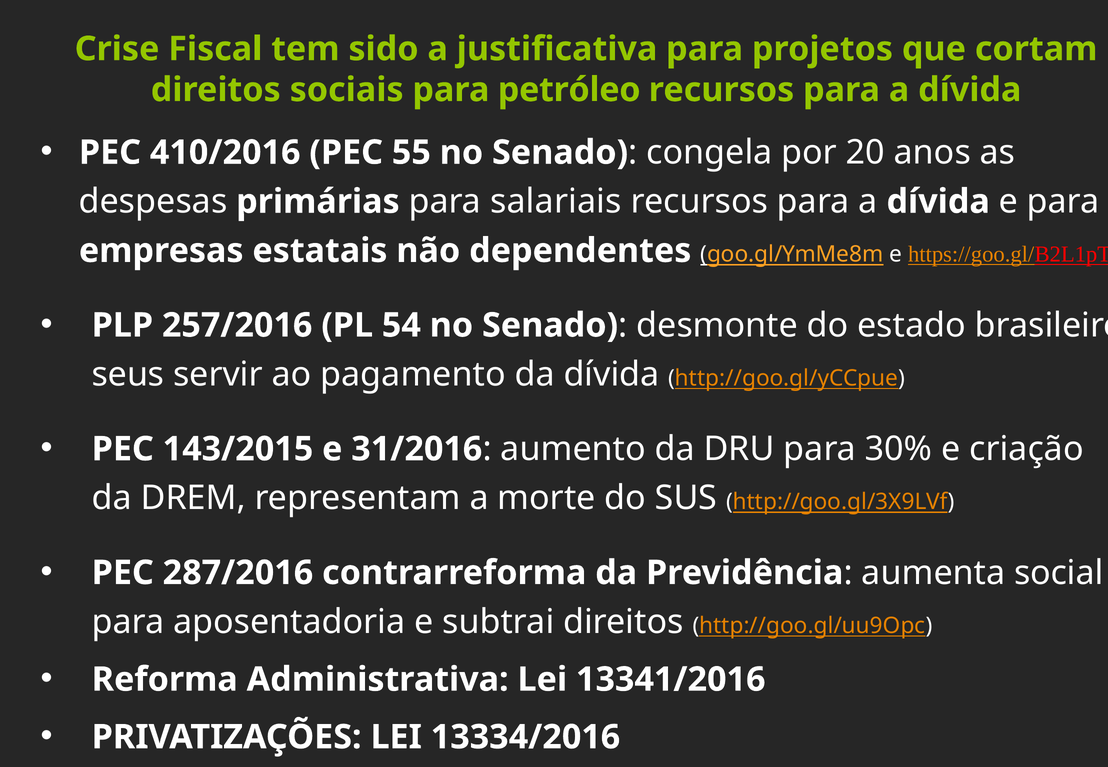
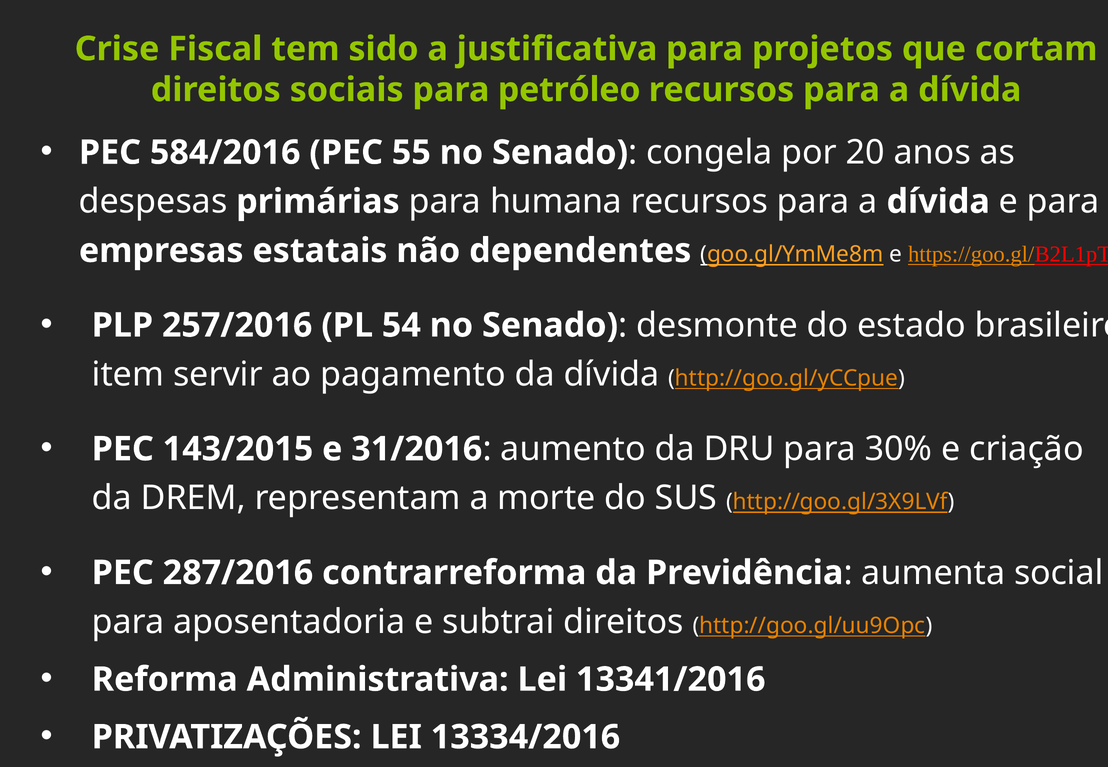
410/2016: 410/2016 -> 584/2016 (225, 153)
salariais: salariais -> humana (556, 202)
seus: seus -> item (128, 374)
